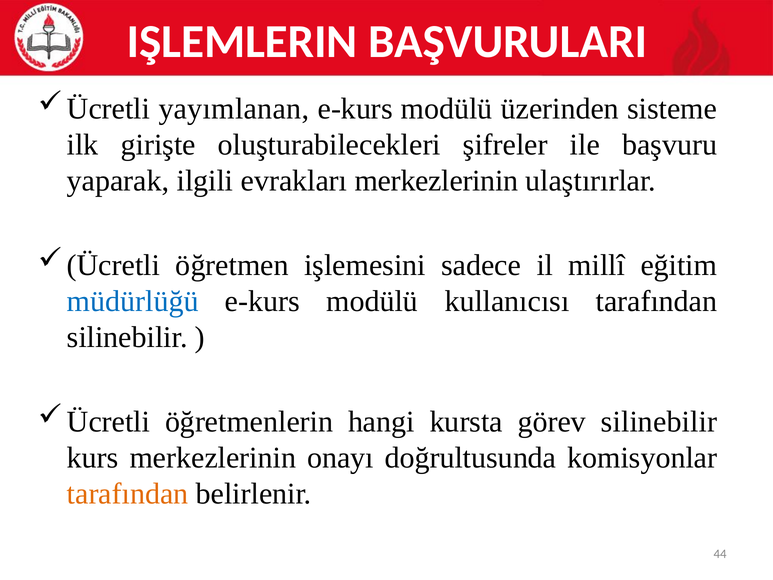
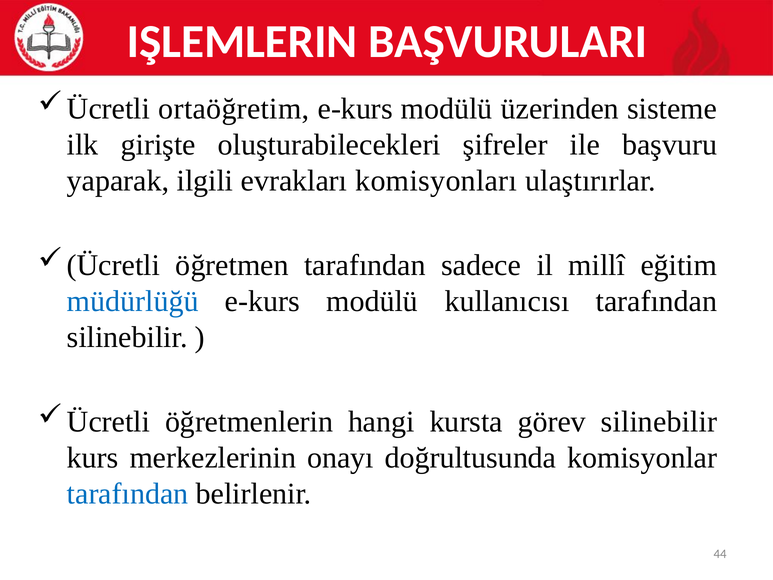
yayımlanan: yayımlanan -> ortaöğretim (234, 109)
evrakları merkezlerinin: merkezlerinin -> komisyonları (436, 181)
öğretmen işlemesini: işlemesini -> tarafından (365, 265)
tarafından colour: orange -> blue (128, 494)
